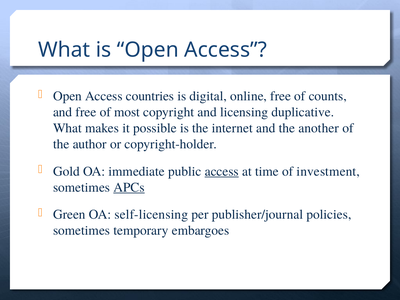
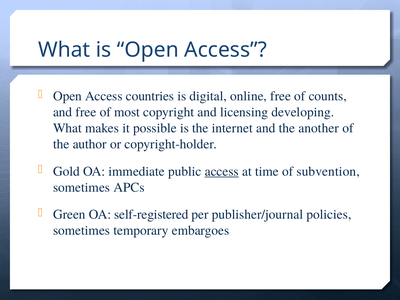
duplicative: duplicative -> developing (303, 112)
investment: investment -> subvention (328, 171)
APCs underline: present -> none (129, 187)
self-licensing: self-licensing -> self-registered (151, 214)
